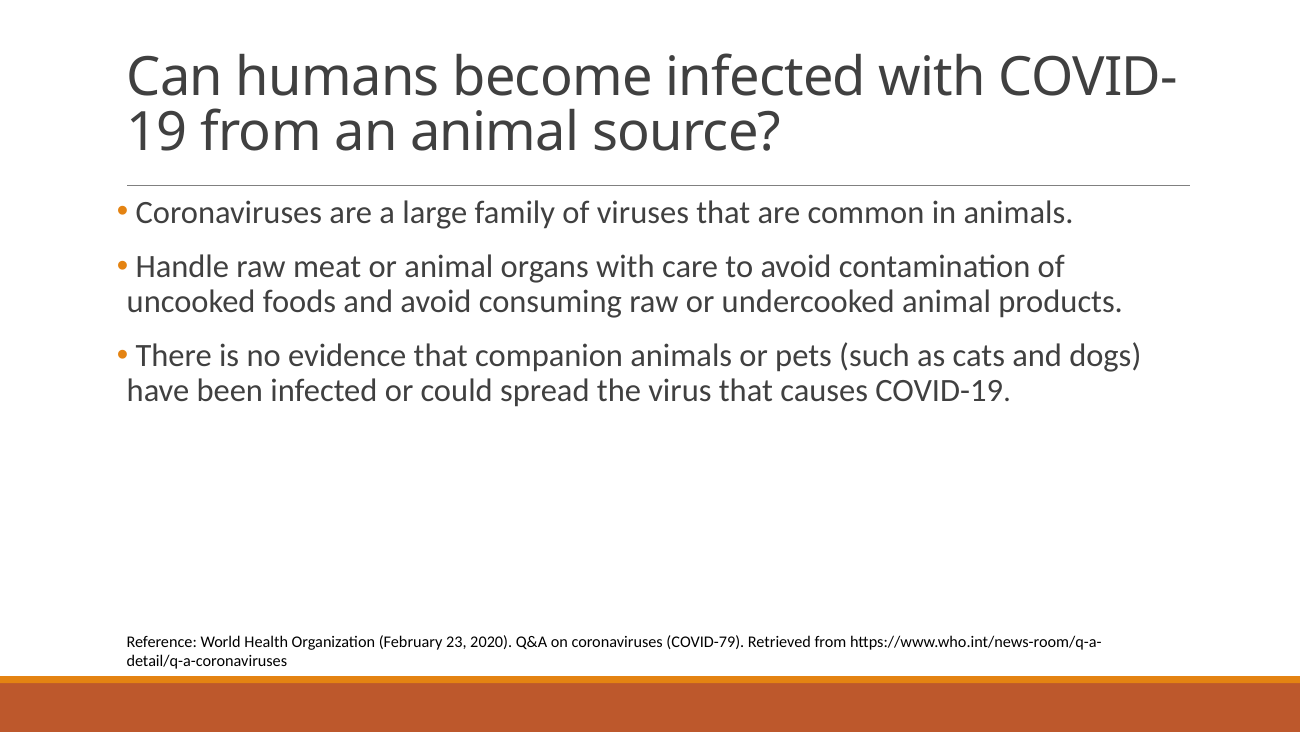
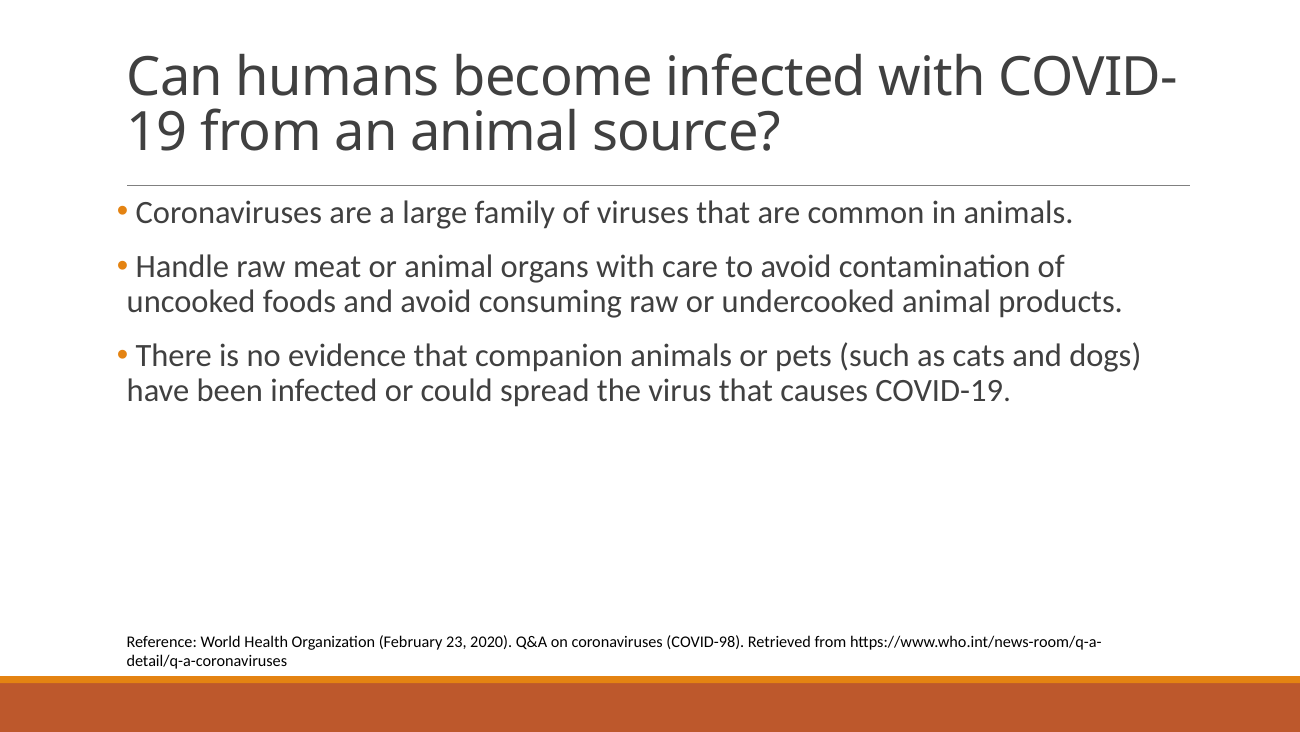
COVID-79: COVID-79 -> COVID-98 (705, 641)
